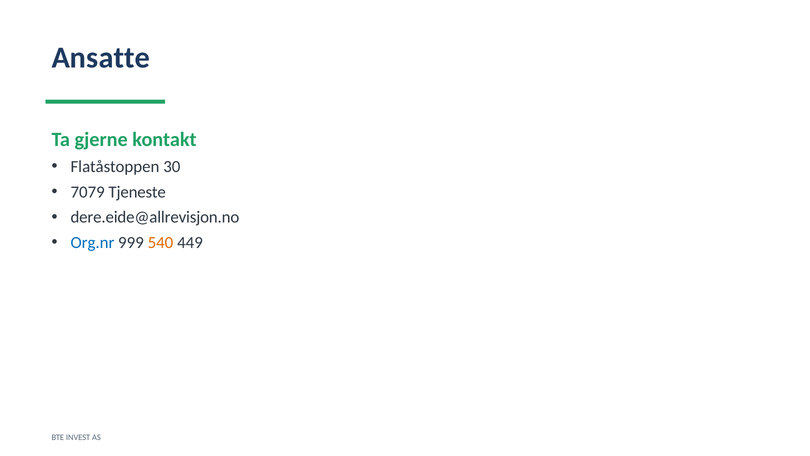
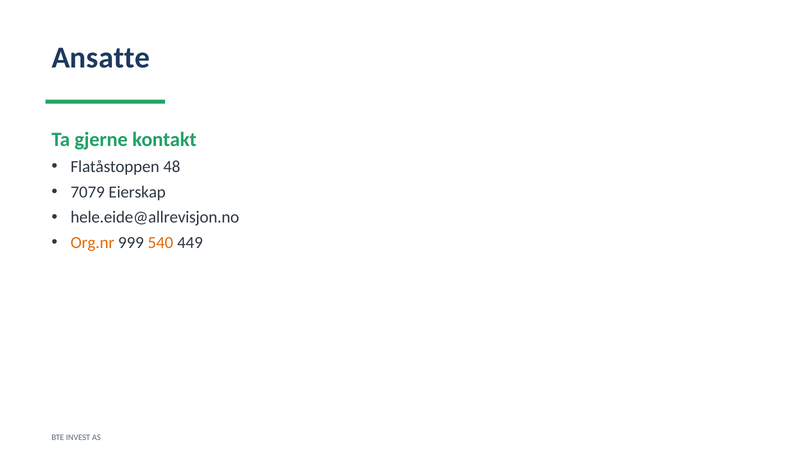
30: 30 -> 48 (172, 167)
Tjeneste: Tjeneste -> Eierskap (137, 192)
dere.eide@allrevisjon.no: dere.eide@allrevisjon.no -> hele.eide@allrevisjon.no (155, 217)
Org.nr colour: blue -> orange (92, 243)
